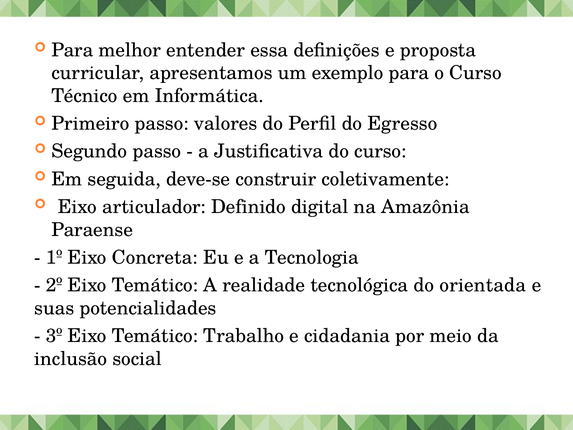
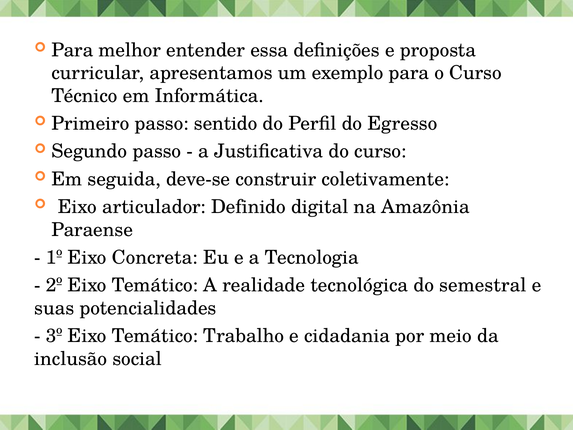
valores: valores -> sentido (226, 124)
orientada: orientada -> semestral (483, 285)
